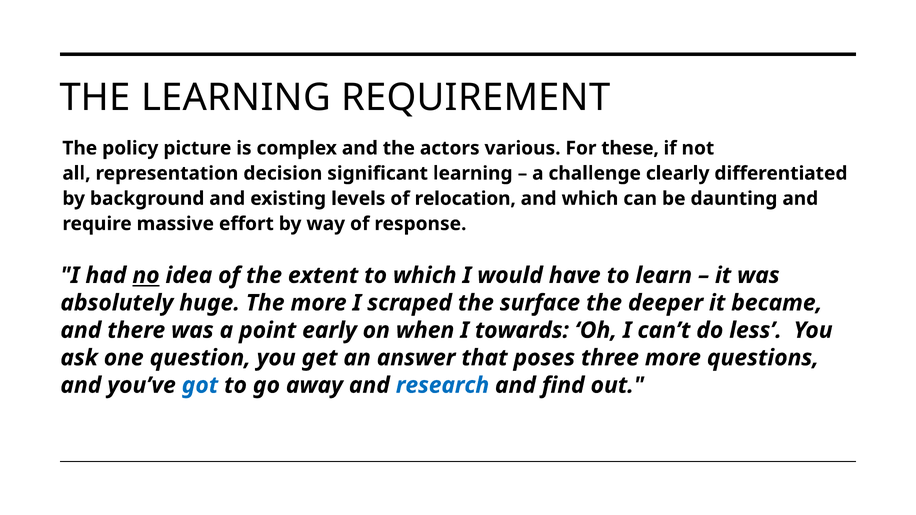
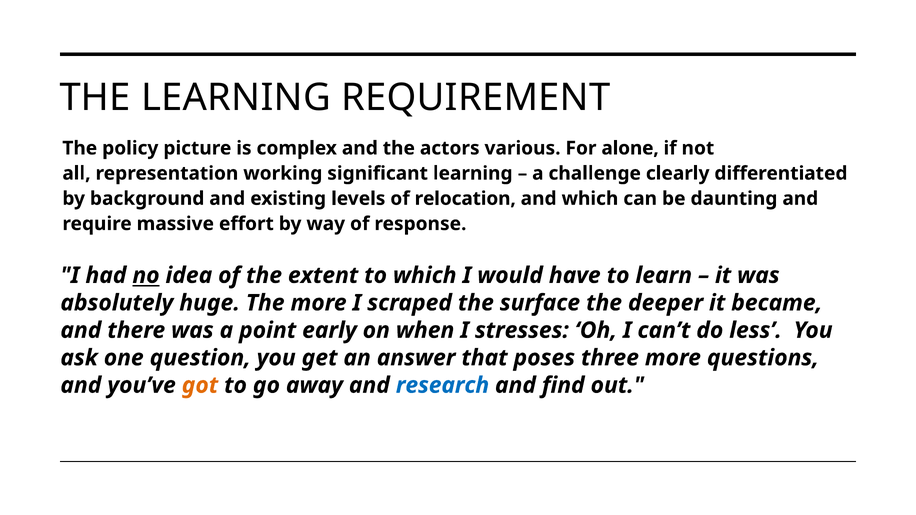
these: these -> alone (630, 148)
decision: decision -> working (283, 173)
towards: towards -> stresses (522, 330)
got colour: blue -> orange (200, 385)
